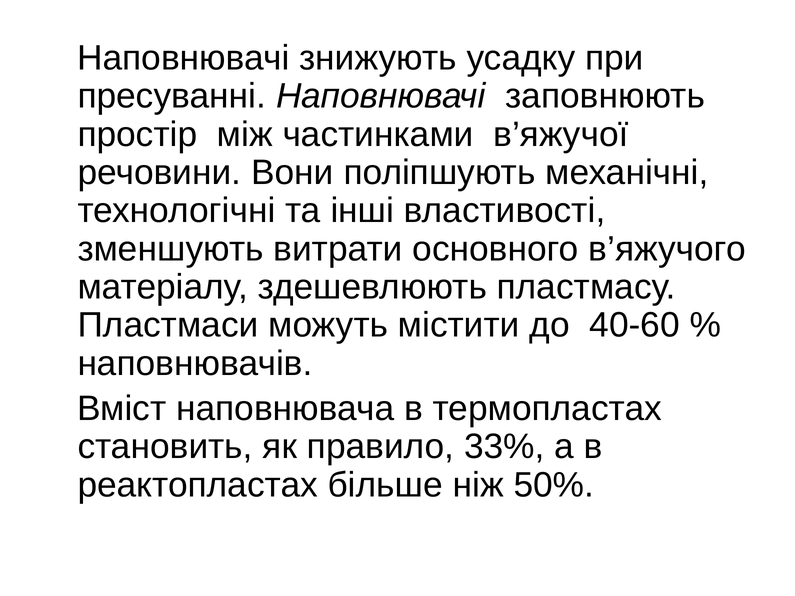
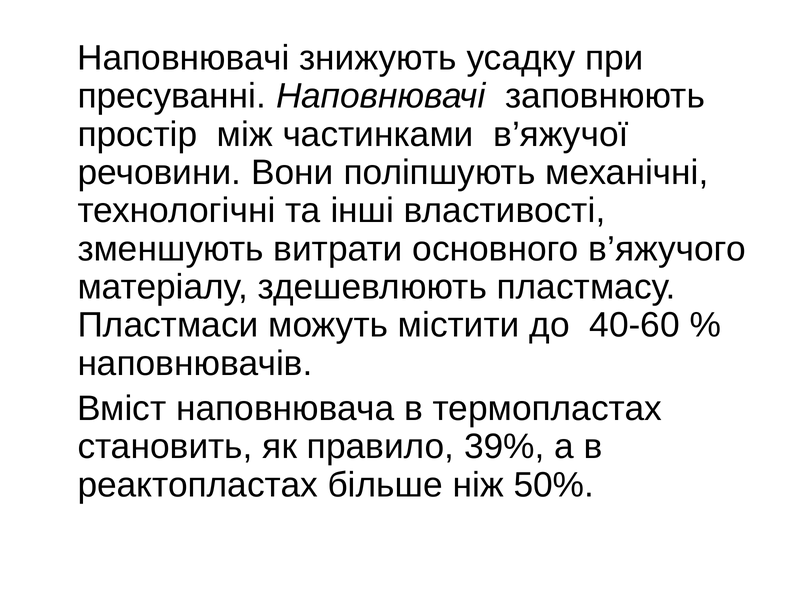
33%: 33% -> 39% (504, 447)
